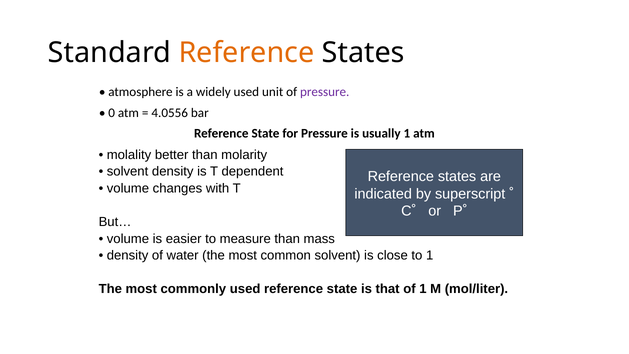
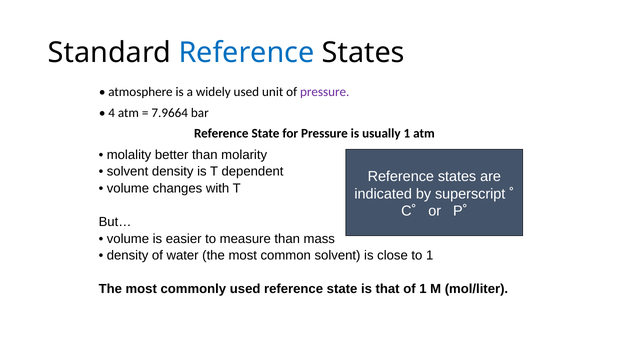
Reference colour: orange -> blue (247, 53)
0: 0 -> 4 (112, 113)
4.0556: 4.0556 -> 7.9664 (170, 113)
